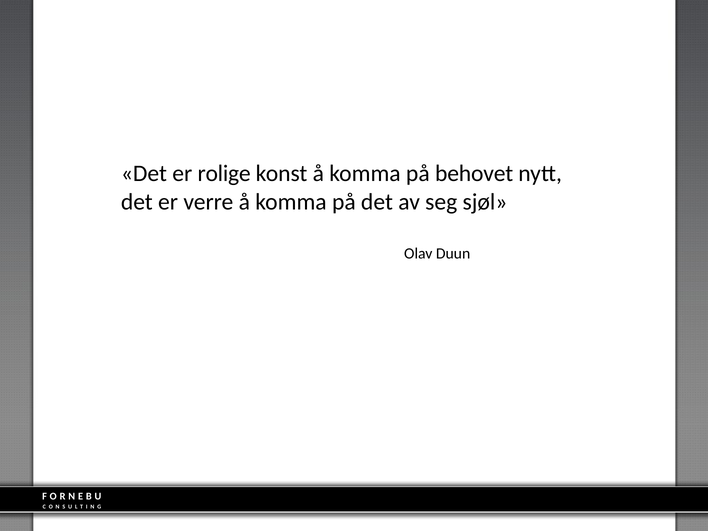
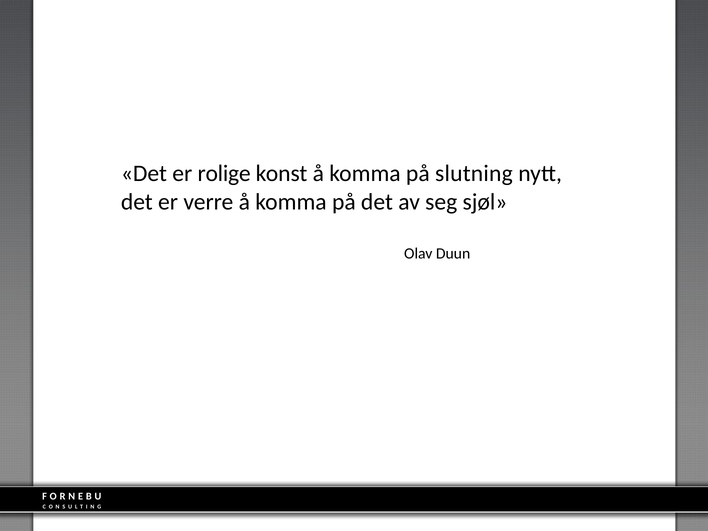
behovet: behovet -> slutning (474, 174)
